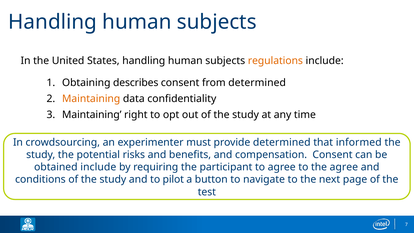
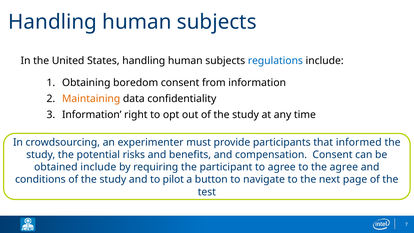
regulations colour: orange -> blue (275, 61)
describes: describes -> boredom (136, 83)
from determined: determined -> information (257, 83)
Maintaining: Maintaining -> Information (92, 115)
provide determined: determined -> participants (282, 142)
